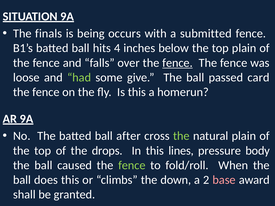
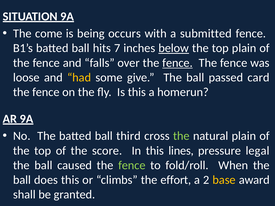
finals: finals -> come (49, 34)
4: 4 -> 7 (117, 48)
below underline: none -> present (174, 48)
had colour: light green -> yellow (79, 78)
after: after -> third (128, 136)
drops: drops -> score (107, 151)
body: body -> legal (258, 151)
down: down -> effort (176, 180)
base colour: pink -> yellow (224, 180)
